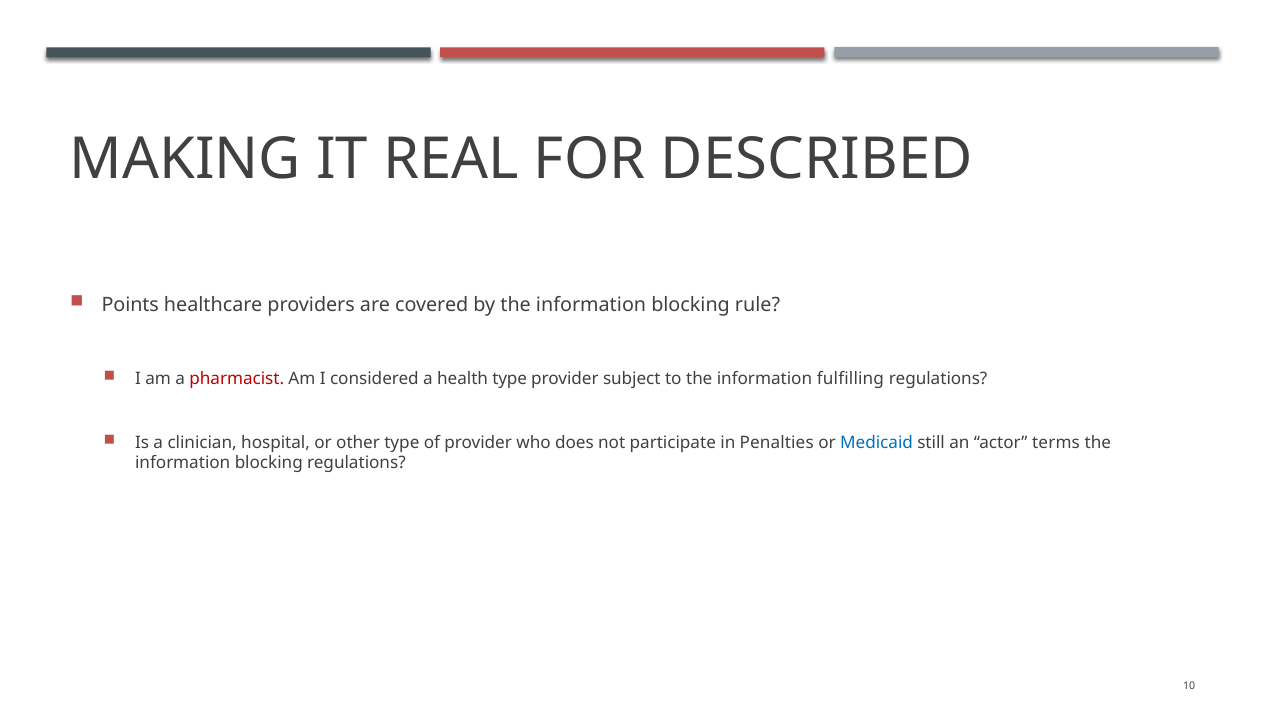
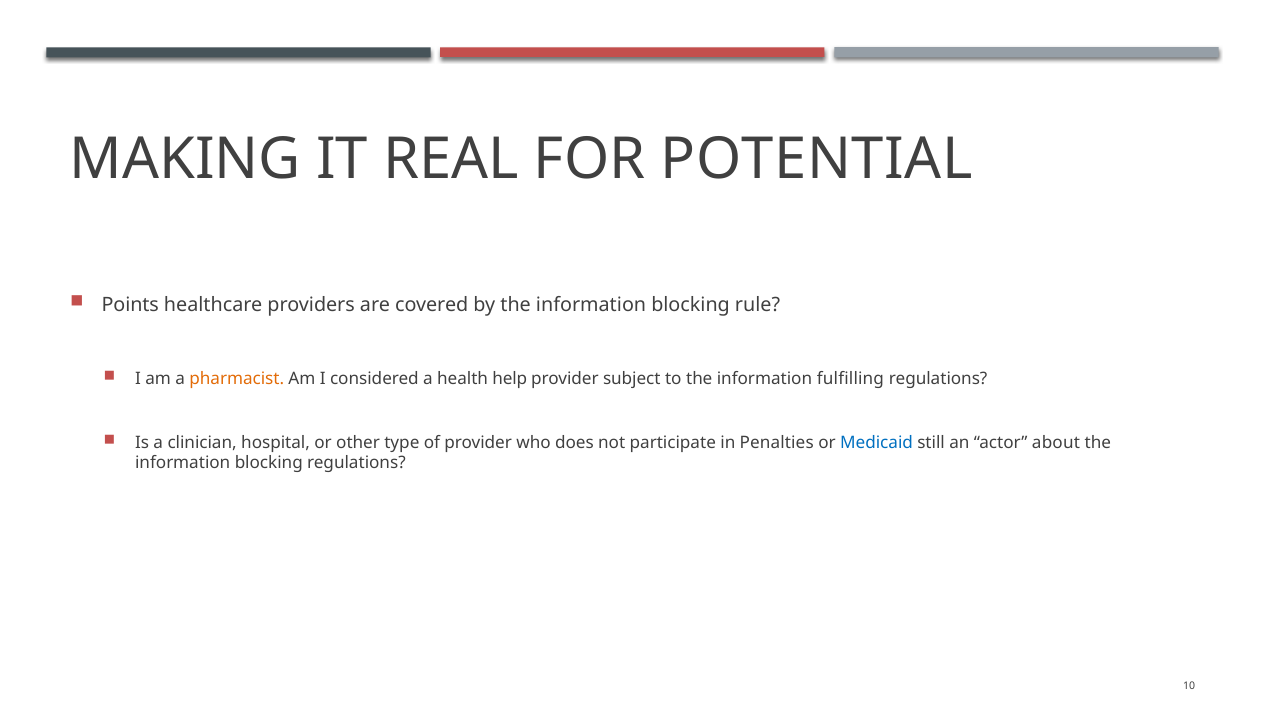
DESCRIBED: DESCRIBED -> POTENTIAL (817, 160)
pharmacist colour: red -> orange (237, 378)
health type: type -> help (510, 378)
terms: terms -> about (1056, 442)
